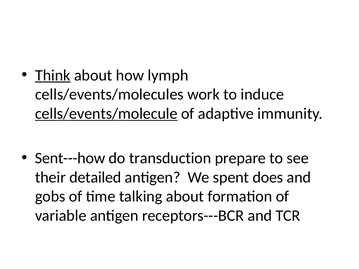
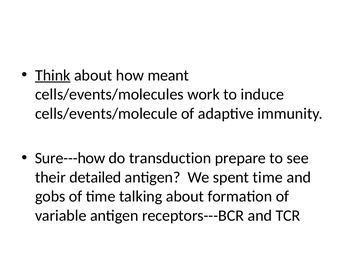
lymph: lymph -> meant (168, 75)
cells/events/molecule underline: present -> none (106, 114)
Sent---how: Sent---how -> Sure---how (70, 158)
spent does: does -> time (268, 177)
